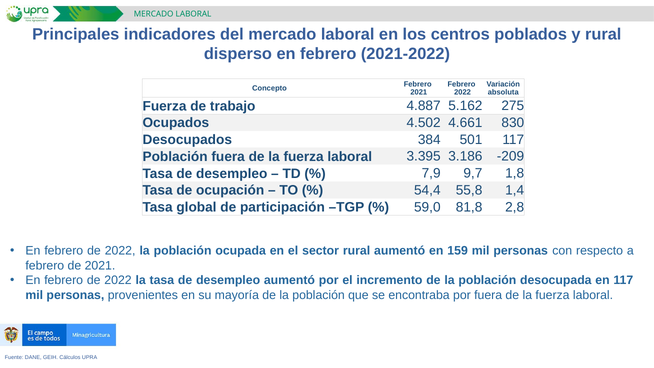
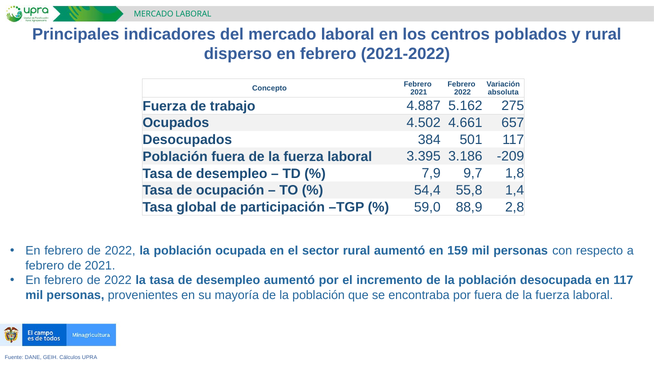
830: 830 -> 657 (513, 123)
81,8: 81,8 -> 88,9 (469, 207)
